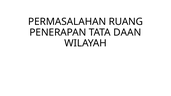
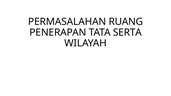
DAAN: DAAN -> SERTA (127, 32)
